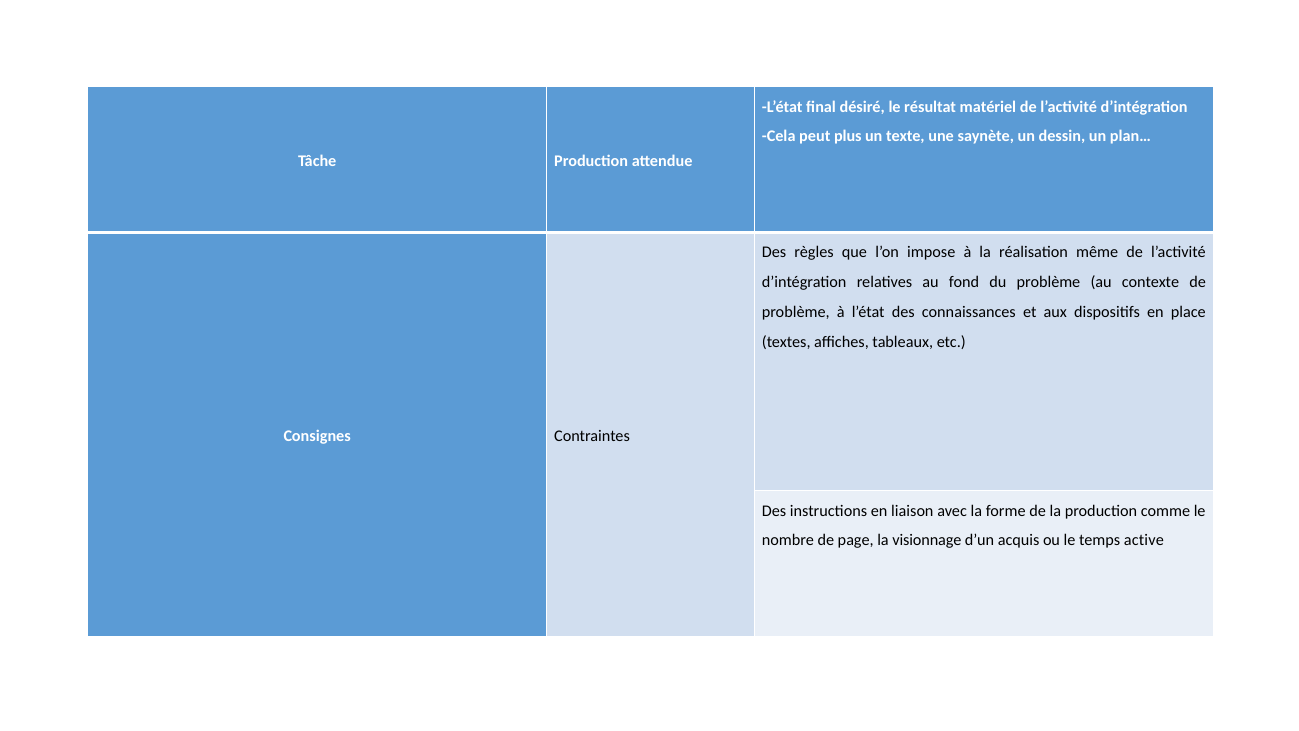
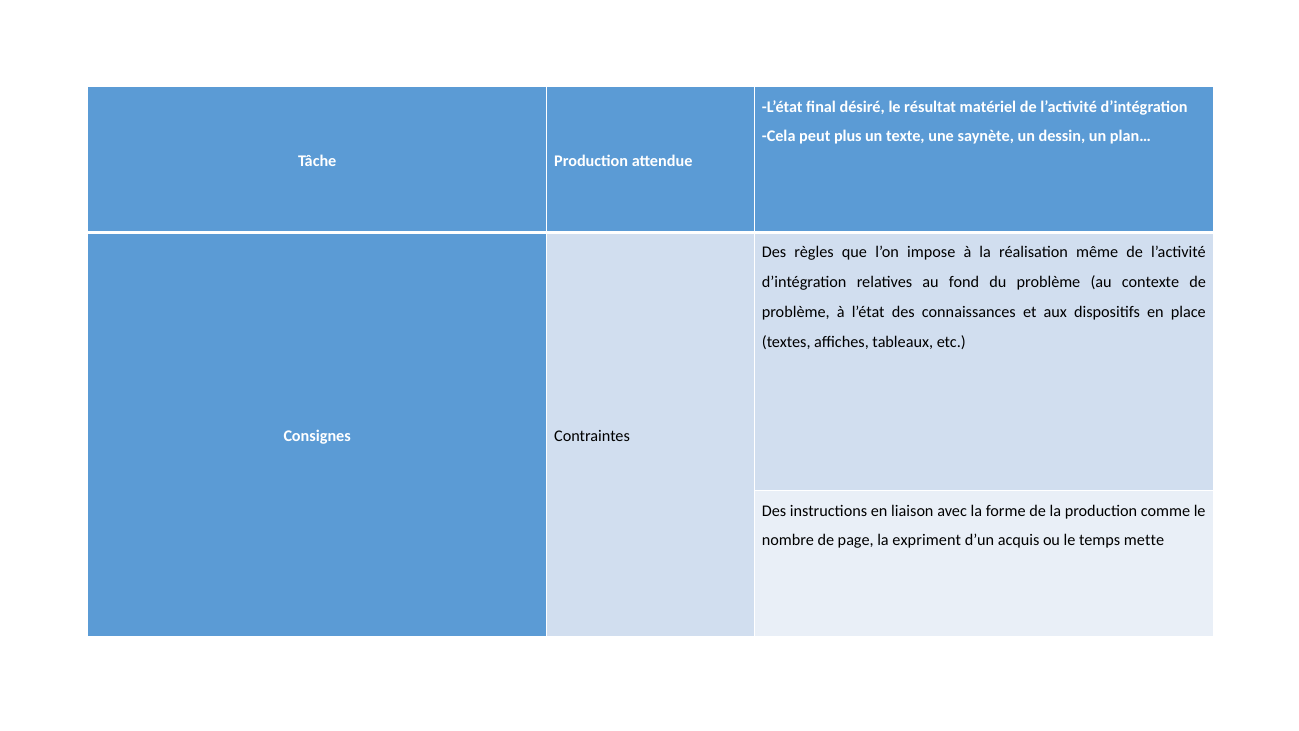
visionnage: visionnage -> expriment (927, 540)
active: active -> mette (1144, 540)
